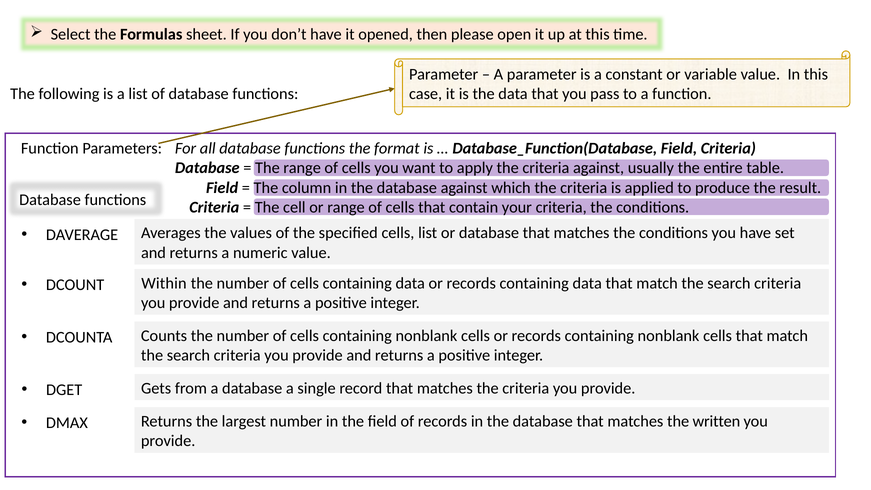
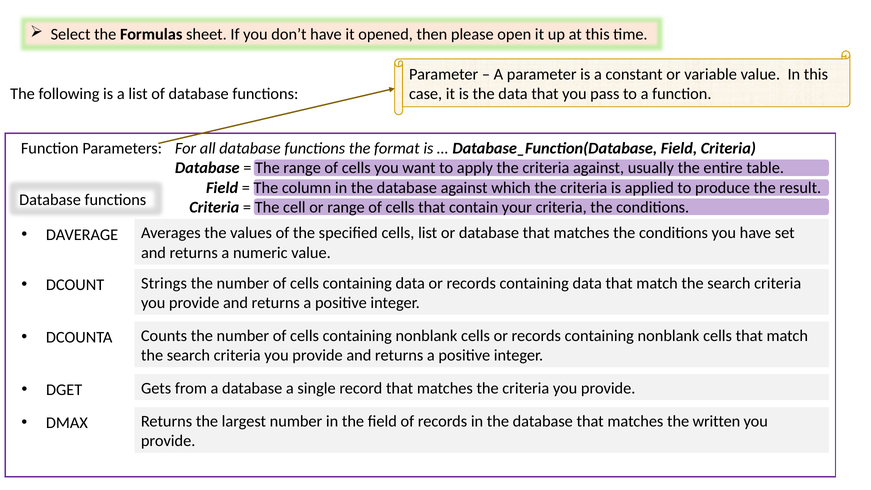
Within: Within -> Strings (164, 283)
